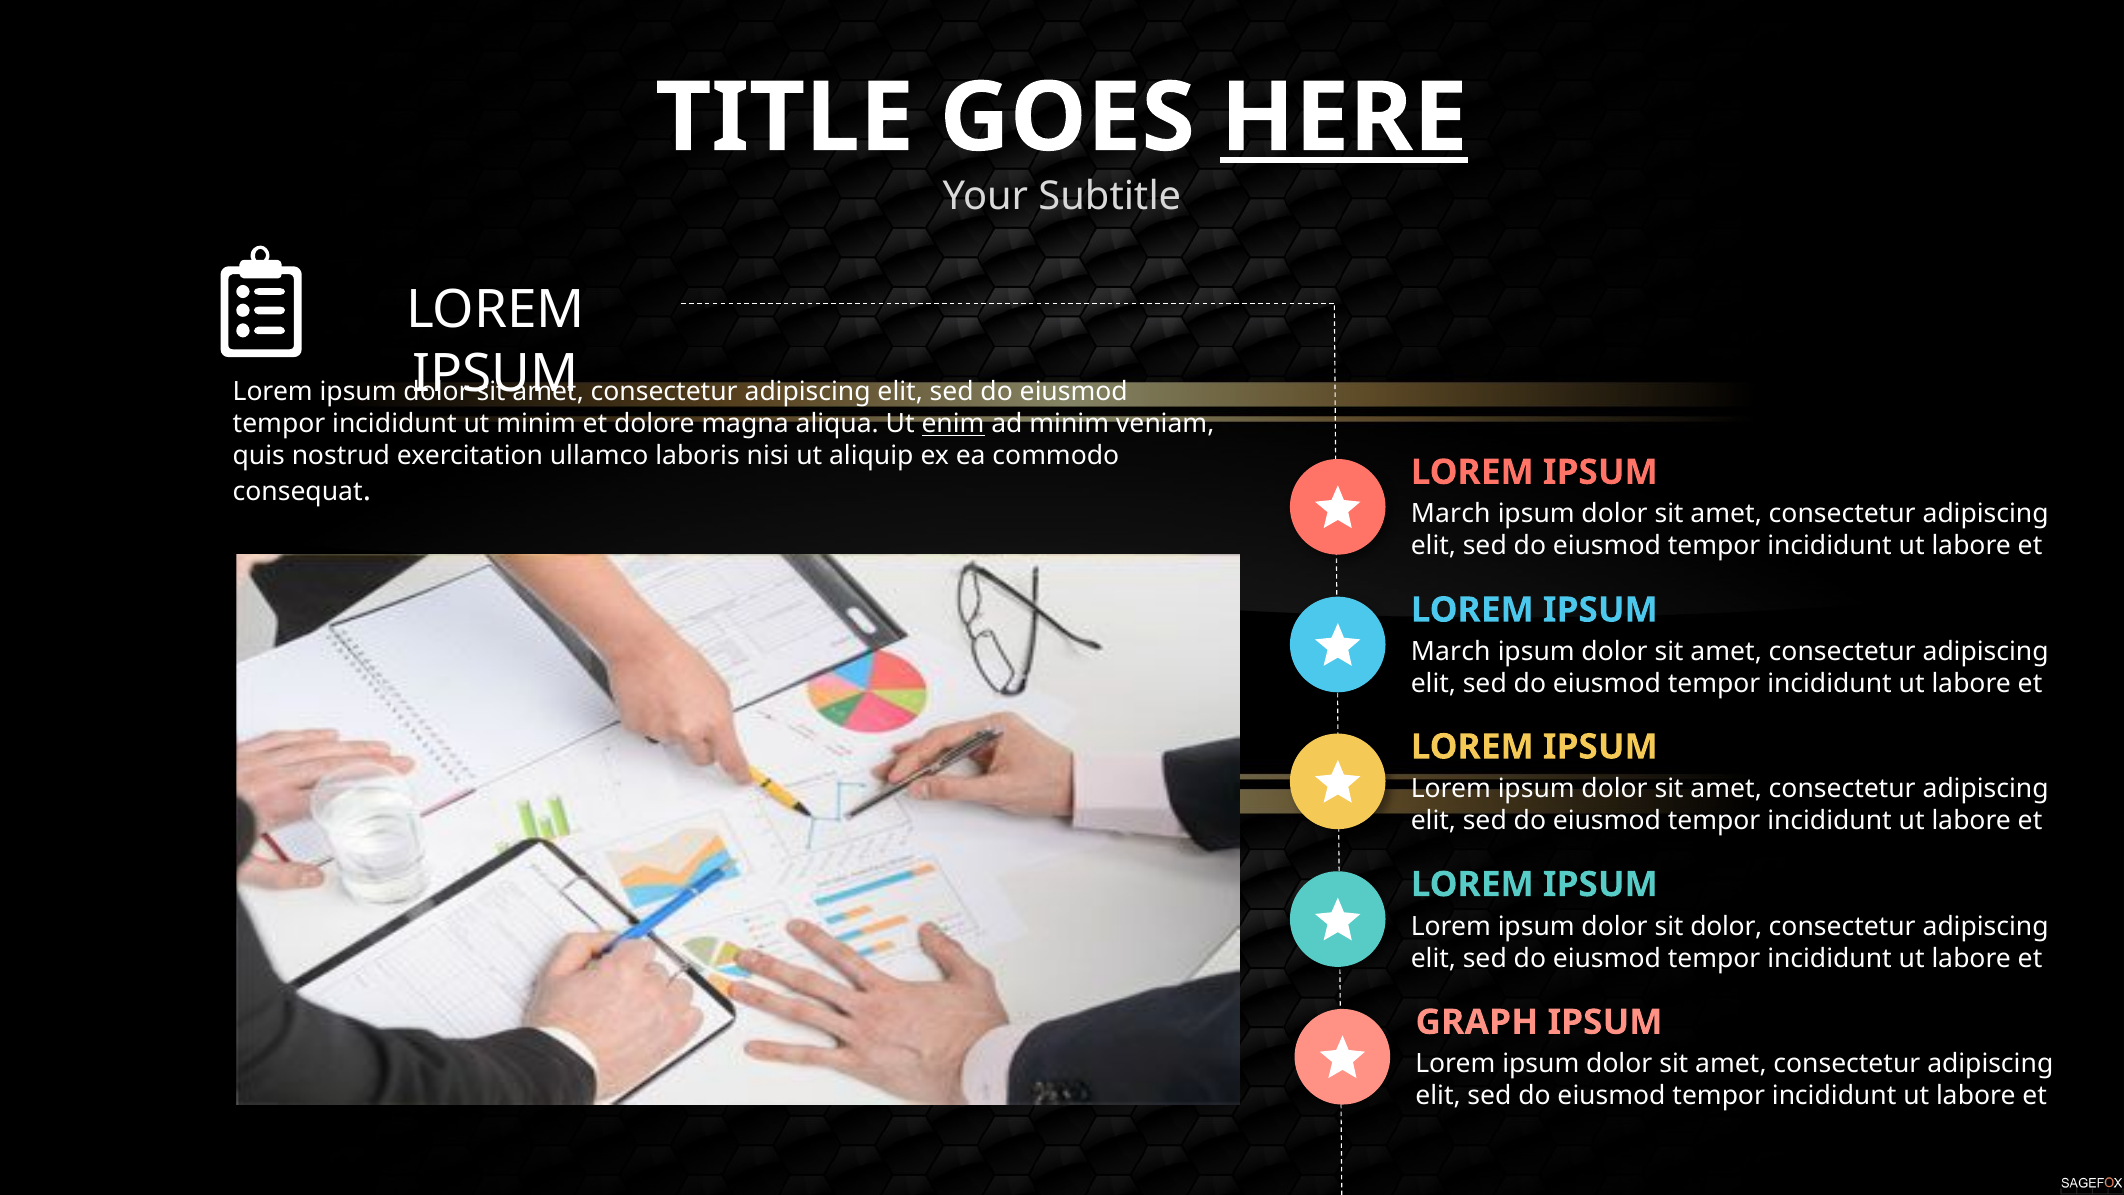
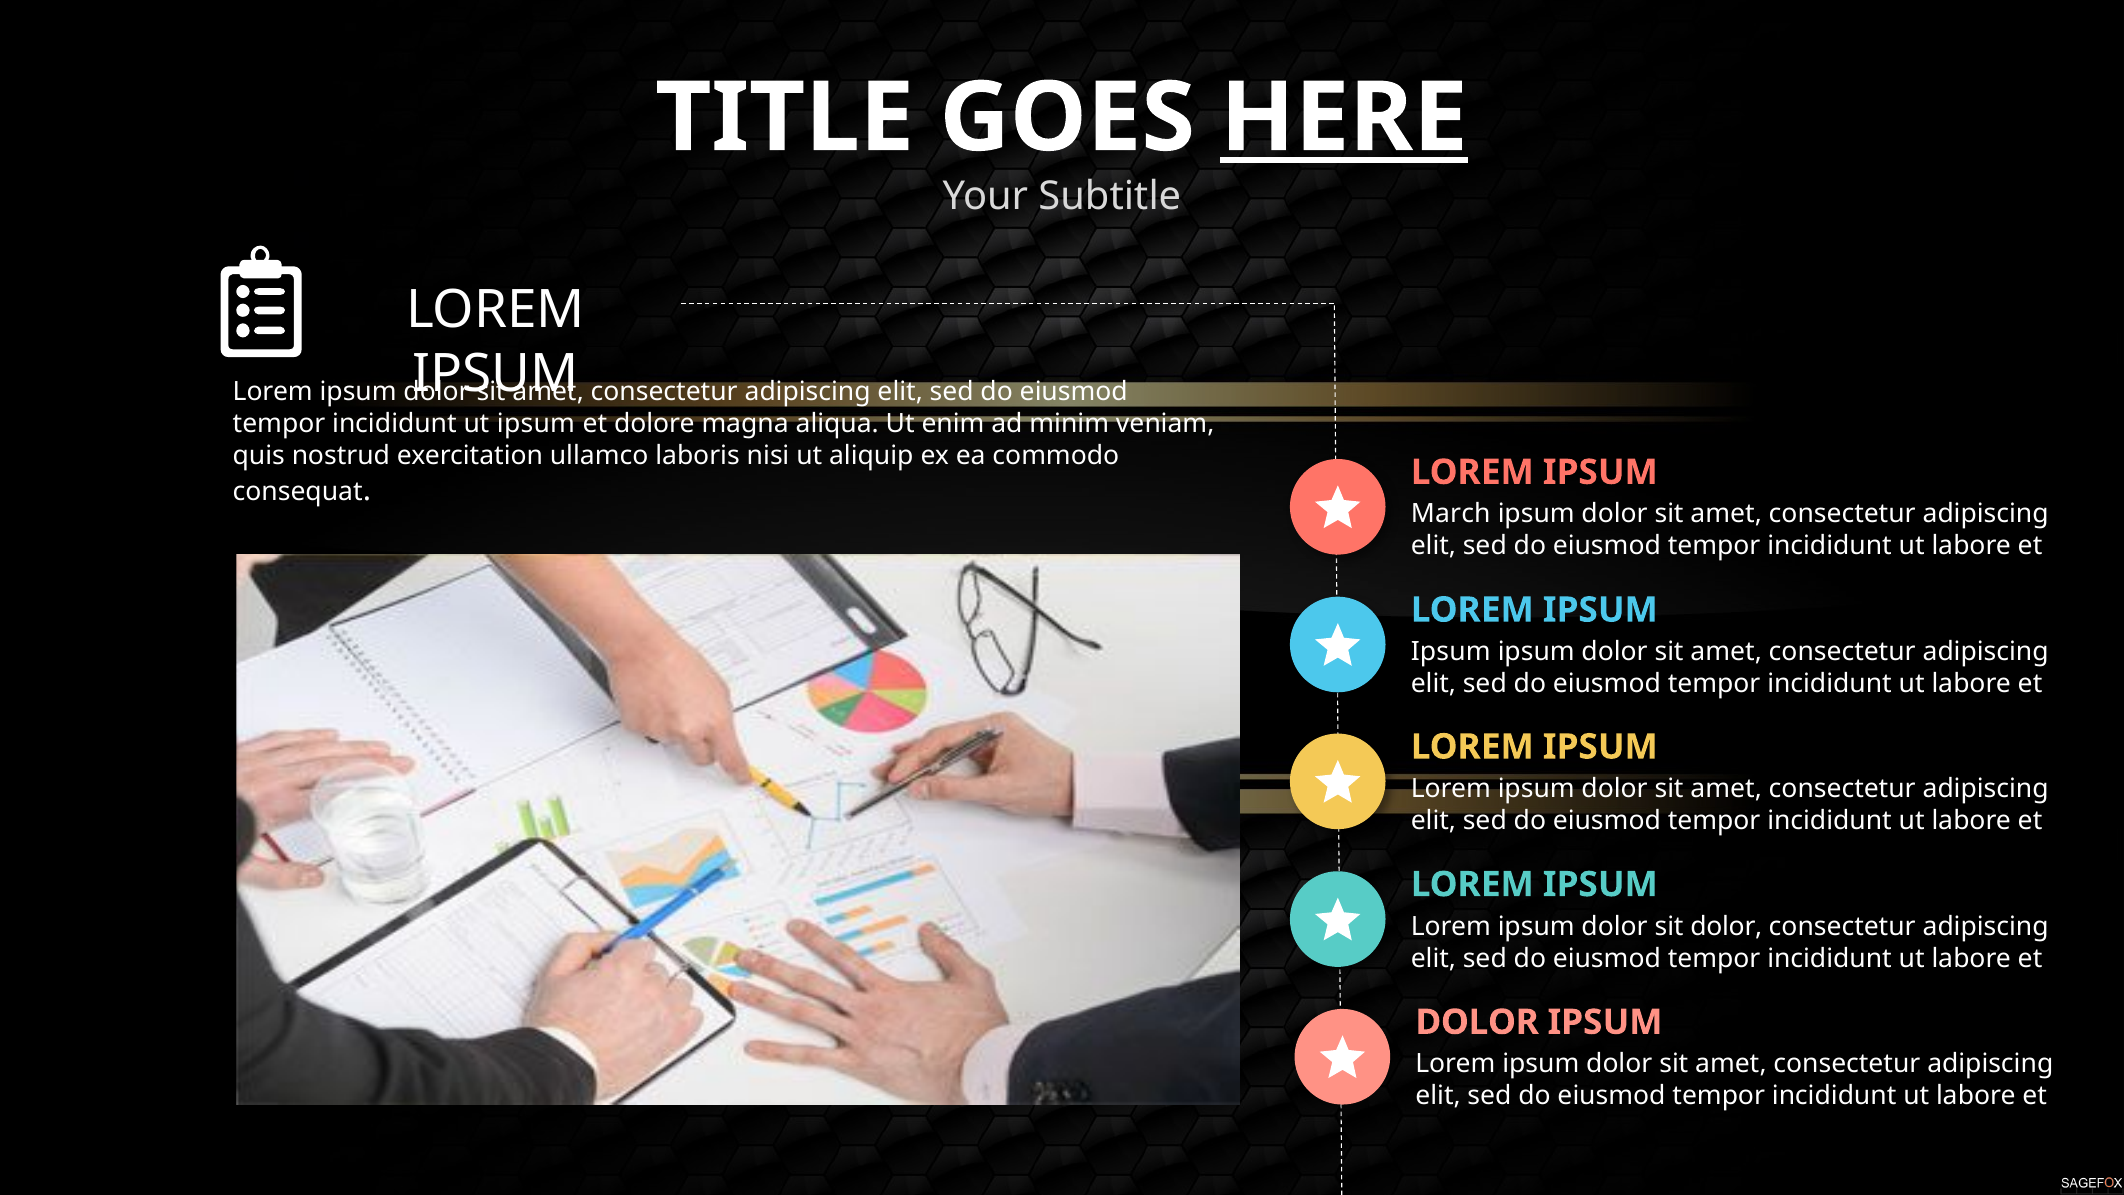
ut minim: minim -> ipsum (536, 424)
enim underline: present -> none (953, 424)
March: March -> Ipsum (1451, 652)
GRAPH: GRAPH -> DOLOR (1477, 1022)
